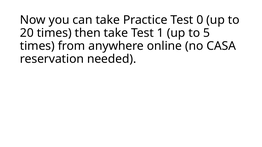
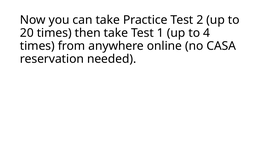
0: 0 -> 2 (200, 20)
5: 5 -> 4 (207, 33)
